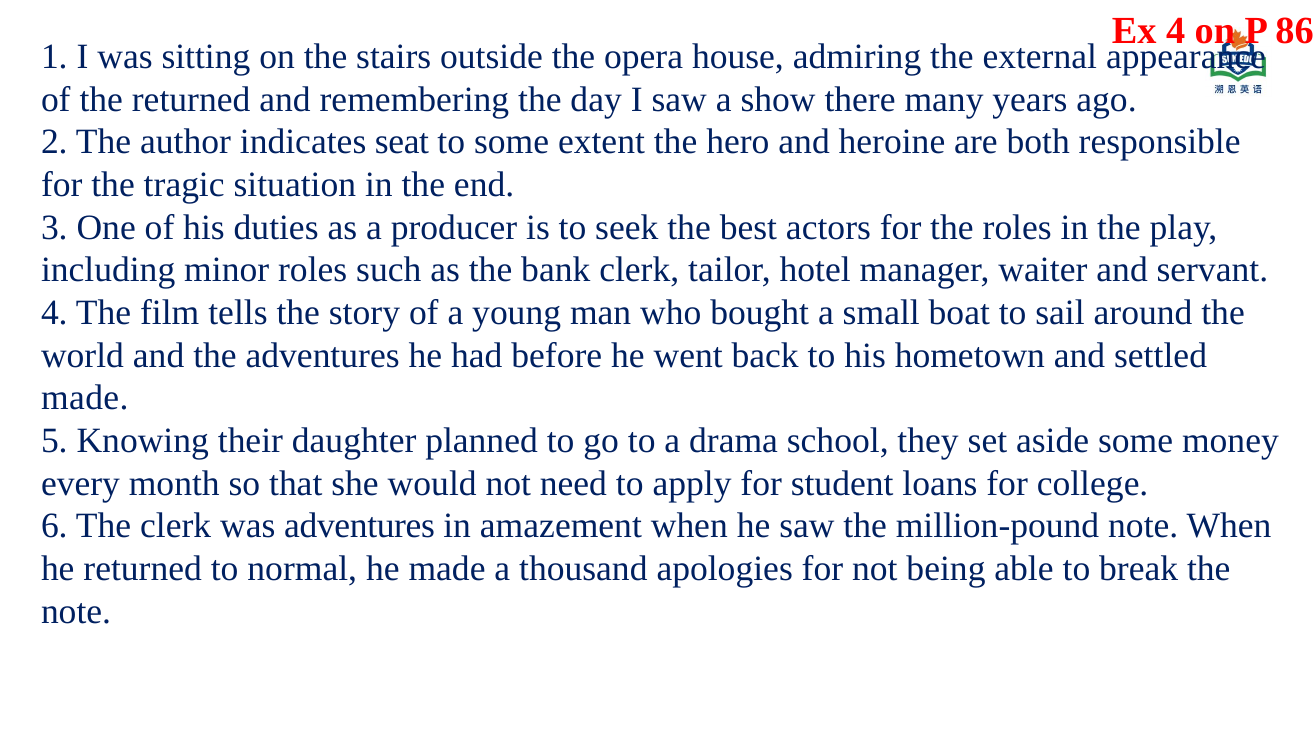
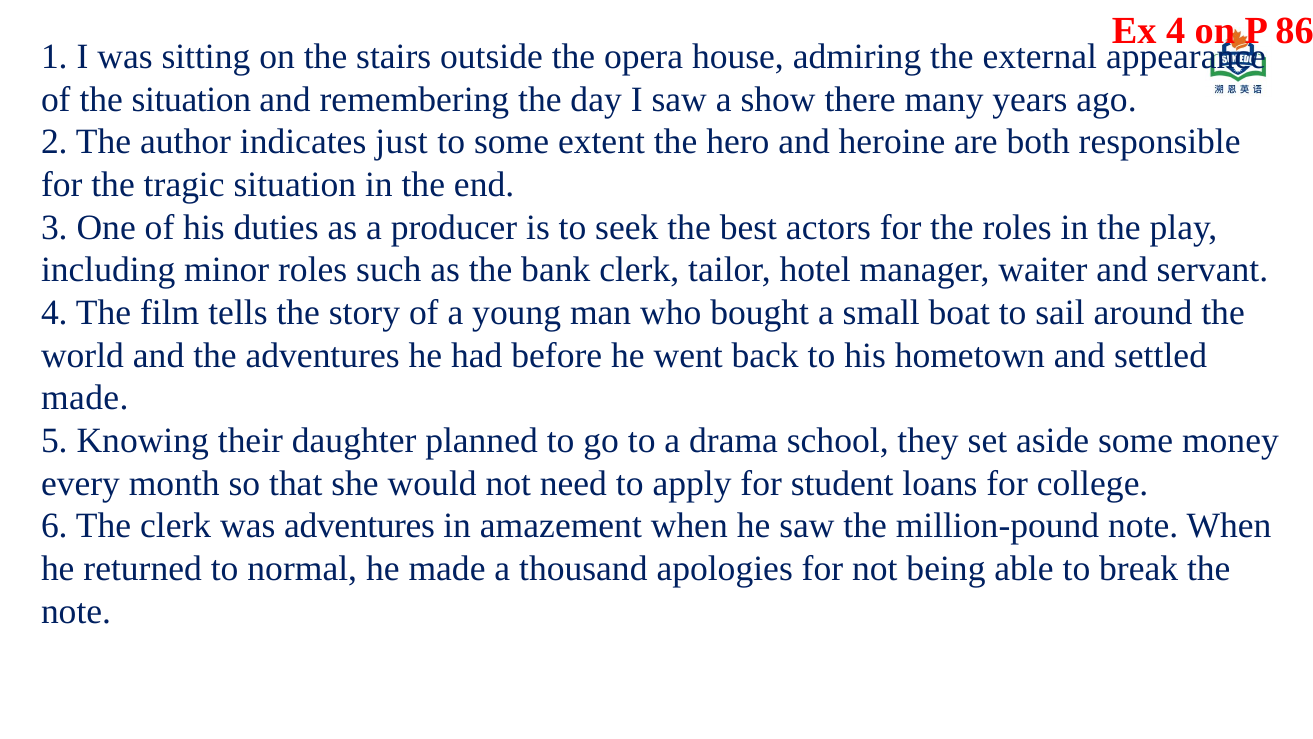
the returned: returned -> situation (191, 99)
seat: seat -> just (402, 142)
